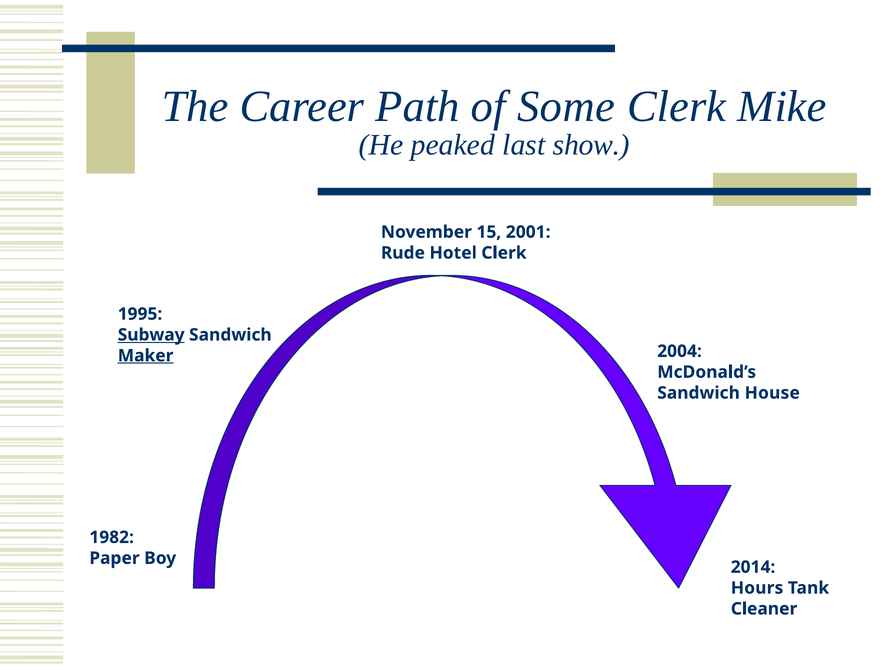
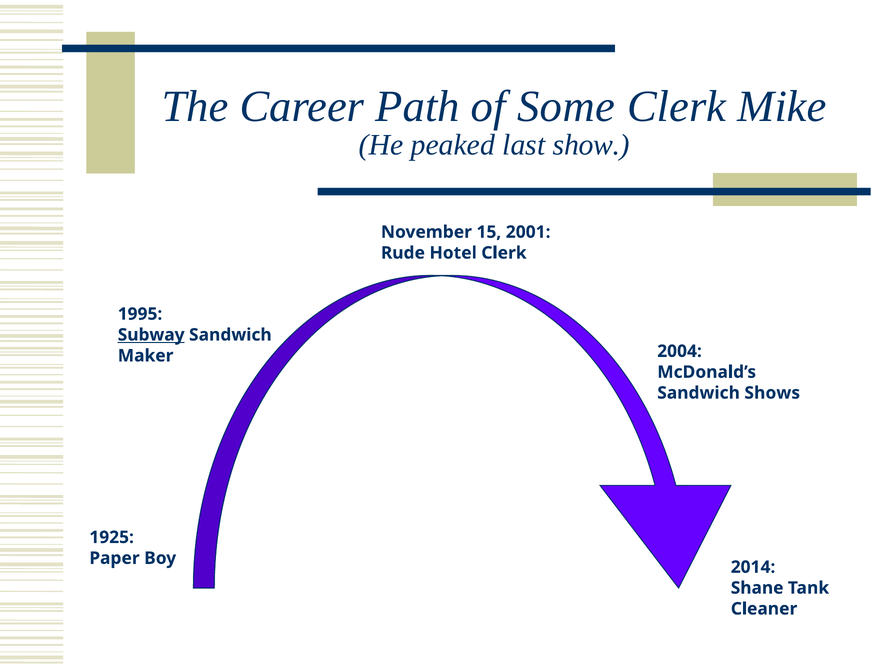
Maker underline: present -> none (146, 356)
House: House -> Shows (772, 393)
1982: 1982 -> 1925 (112, 537)
Hours: Hours -> Shane (757, 588)
